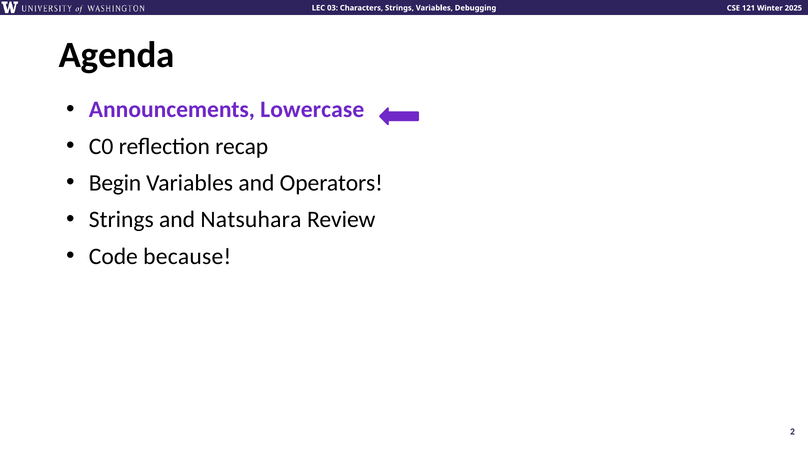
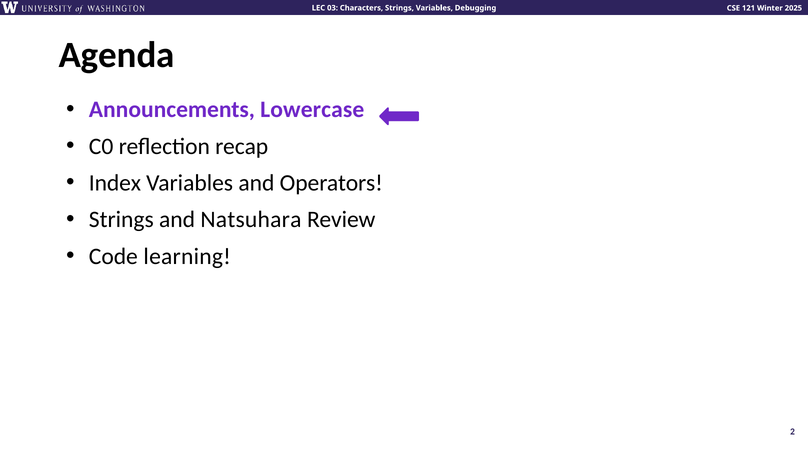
Begin: Begin -> Index (115, 183)
because: because -> learning (187, 257)
